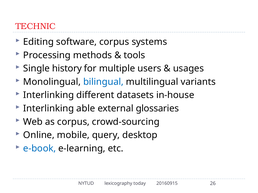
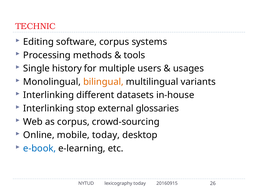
bilingual colour: blue -> orange (103, 82)
able: able -> stop (86, 109)
mobile query: query -> today (106, 135)
